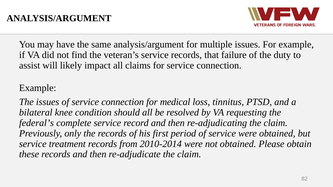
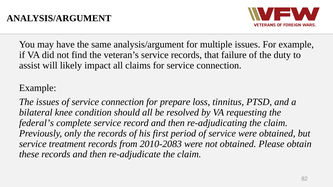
medical: medical -> prepare (175, 102)
2010-2014: 2010-2014 -> 2010-2083 (161, 144)
